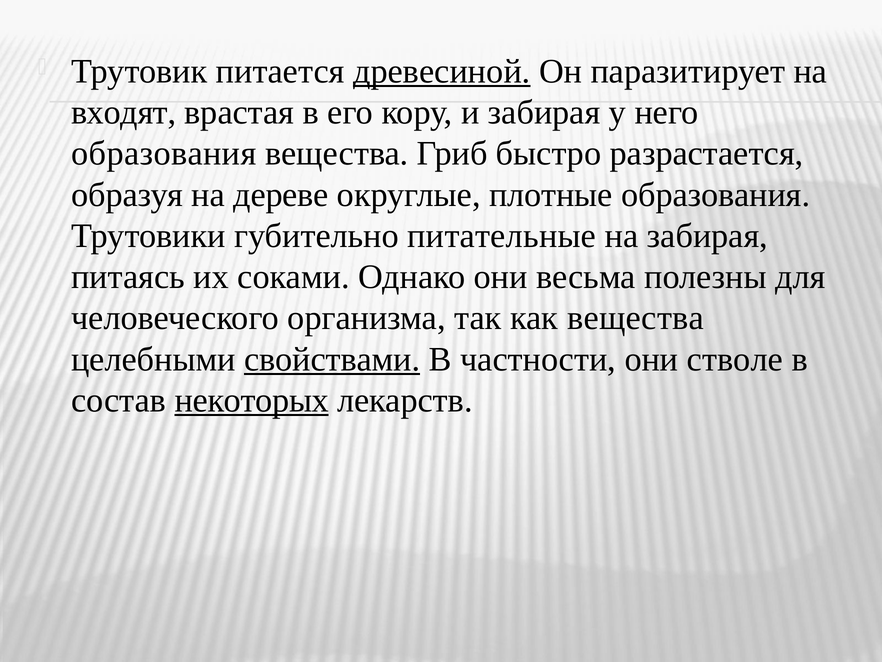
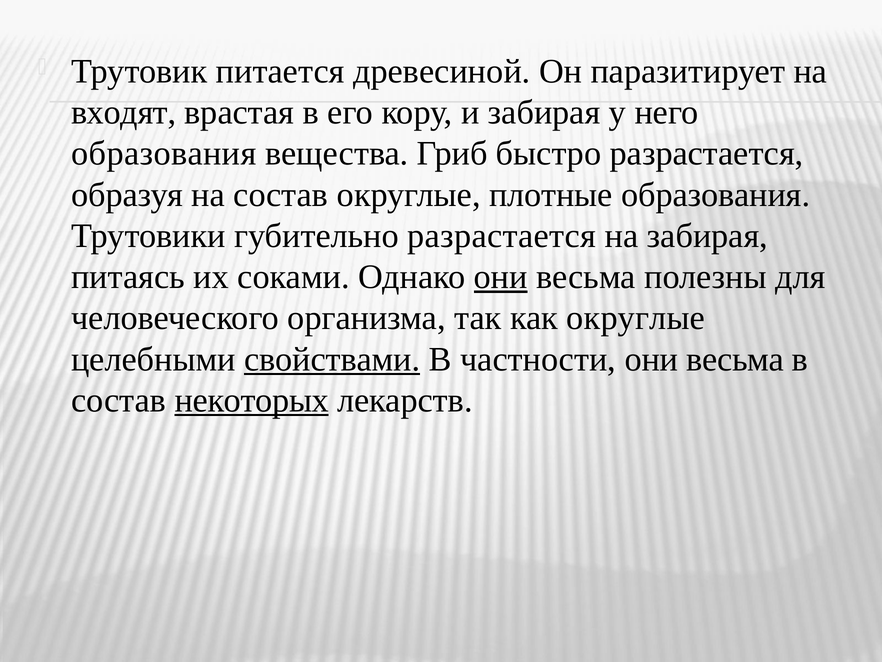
древесиной underline: present -> none (442, 71)
на дереве: дереве -> состав (281, 195)
губительно питательные: питательные -> разрастается (502, 236)
они underline: none -> present (501, 277)
как вещества: вещества -> округлые (636, 318)
частности они стволе: стволе -> весьма (735, 359)
